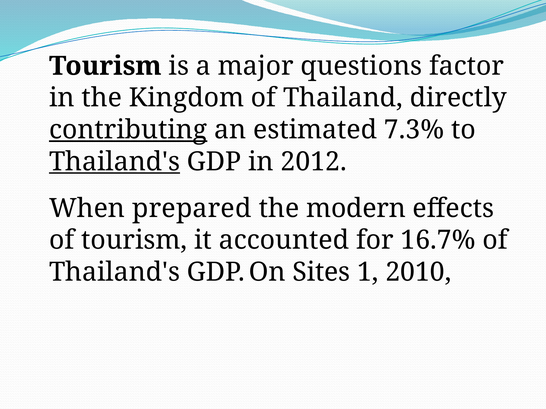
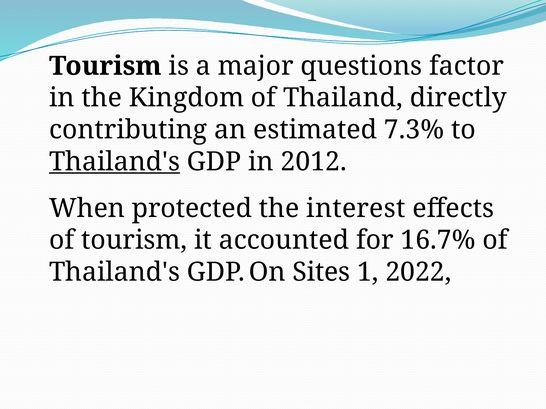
contributing underline: present -> none (128, 130)
prepared: prepared -> protected (192, 209)
modern: modern -> interest (356, 209)
2010: 2010 -> 2022 (418, 272)
